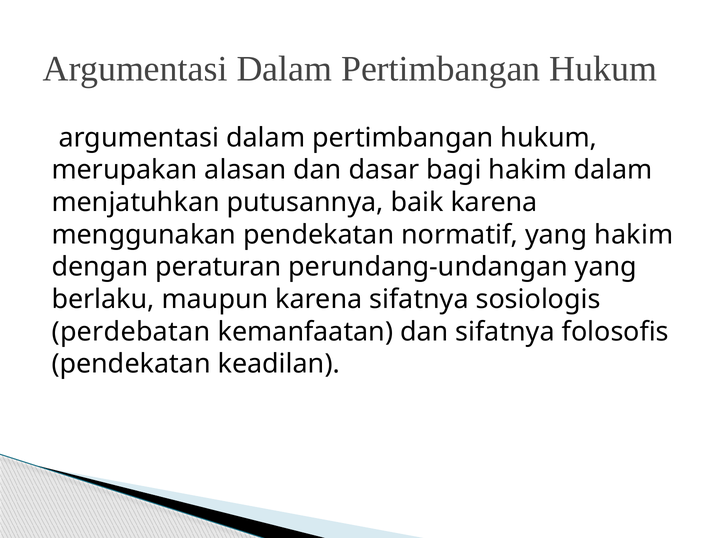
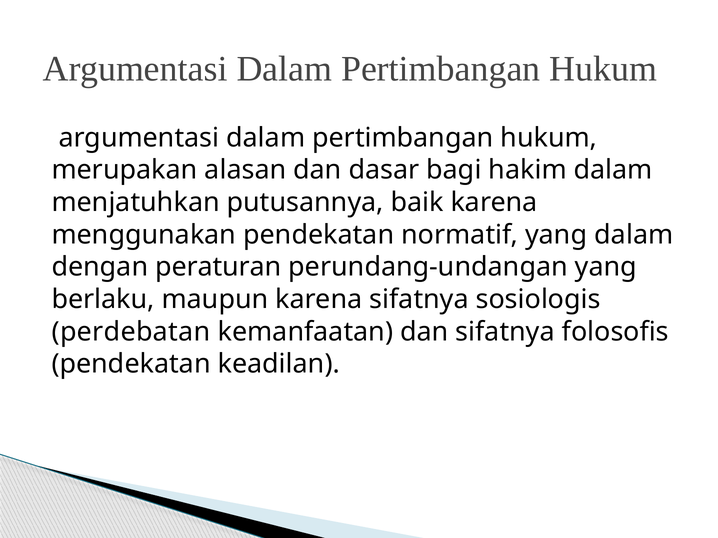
yang hakim: hakim -> dalam (634, 235)
